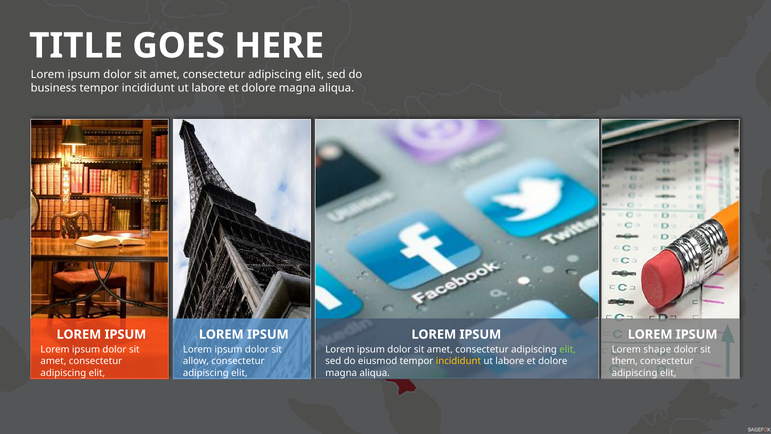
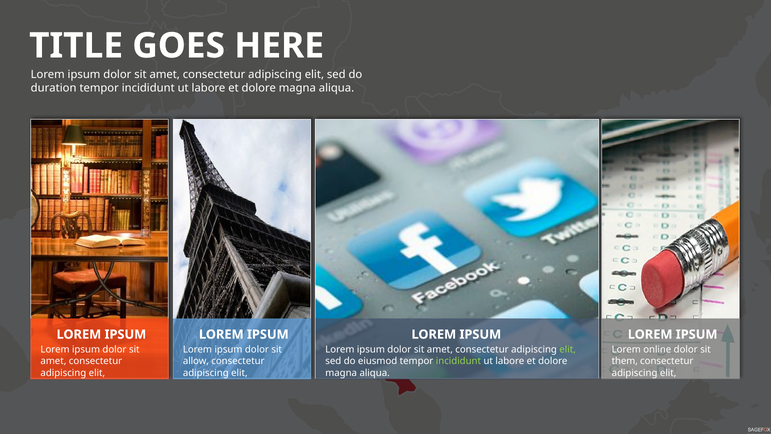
business: business -> duration (54, 88)
shape: shape -> online (657, 349)
incididunt colour: yellow -> light green (458, 361)
